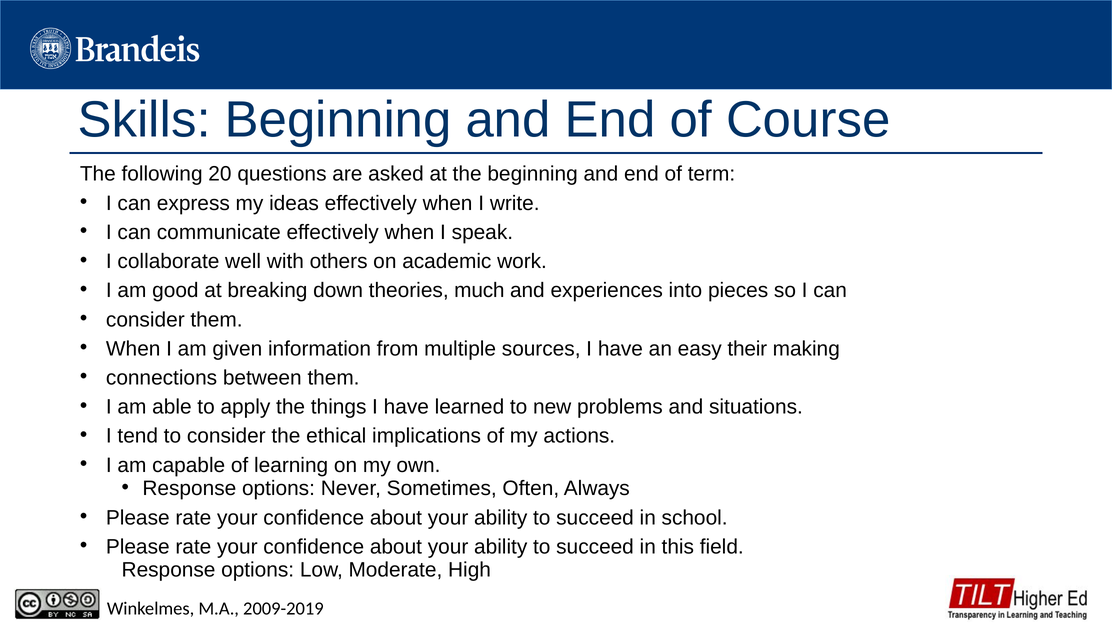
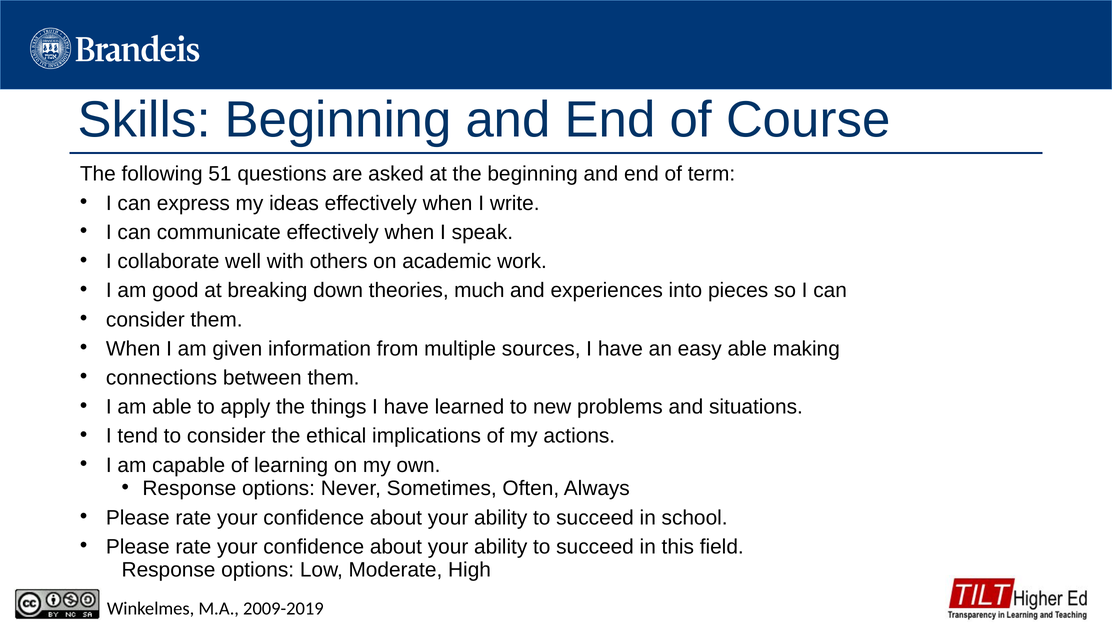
20: 20 -> 51 (220, 174)
easy their: their -> able (747, 348)
